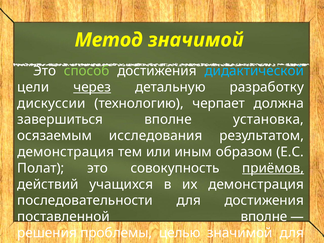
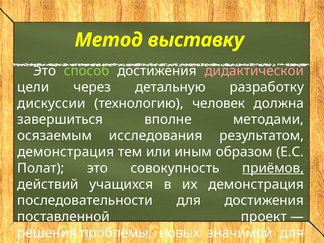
Метод значимой: значимой -> выставку (196, 40)
дидактической colour: light blue -> pink (254, 71)
через underline: present -> none (92, 87)
черпает: черпает -> человек (219, 103)
установка: установка -> методами (268, 120)
поставленной вполне: вполне -> проект (264, 217)
целью: целью -> новых (180, 233)
